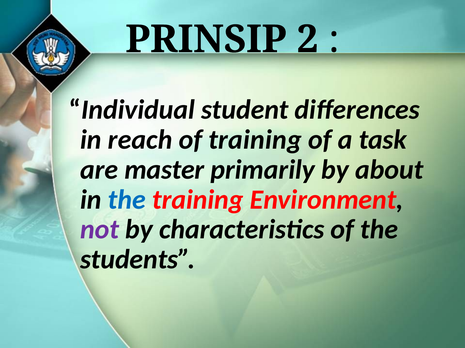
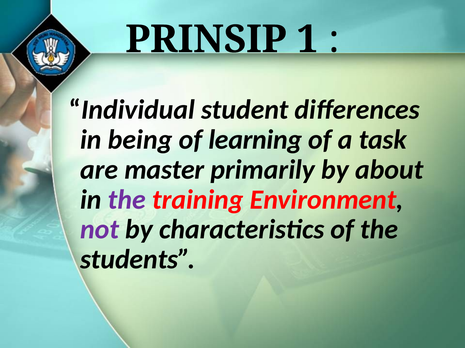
2: 2 -> 1 (307, 40)
reach: reach -> being (140, 140)
of training: training -> learning (255, 140)
the colour: blue -> purple (127, 200)
